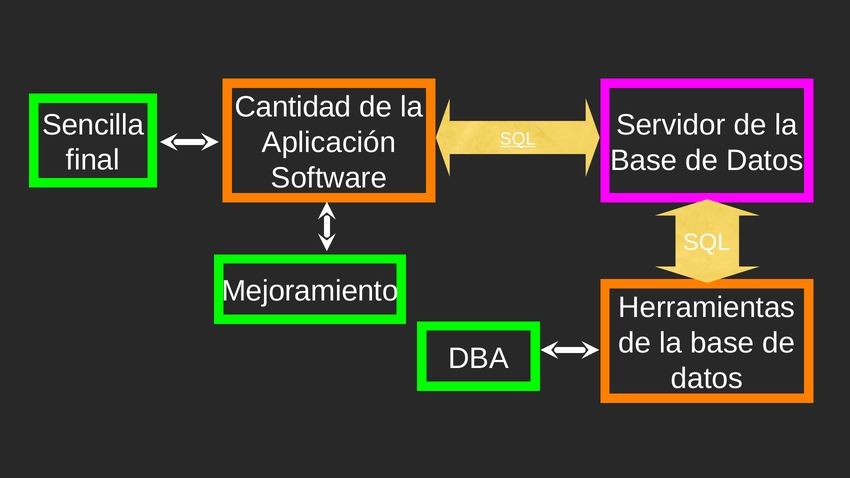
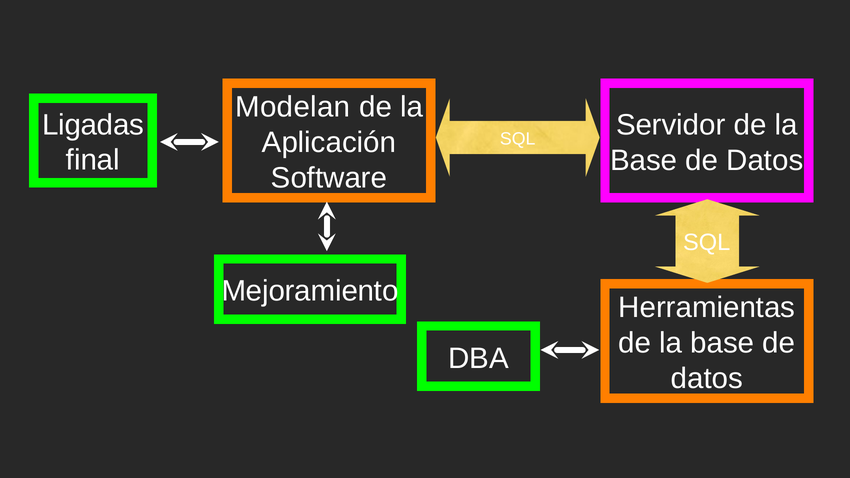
Cantidad: Cantidad -> Modelan (293, 107)
Sencilla: Sencilla -> Ligadas (93, 125)
SQL underline: present -> none (518, 139)
